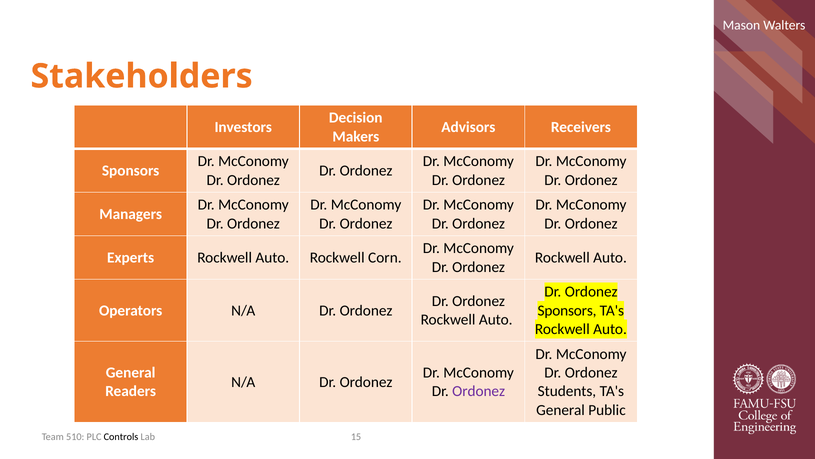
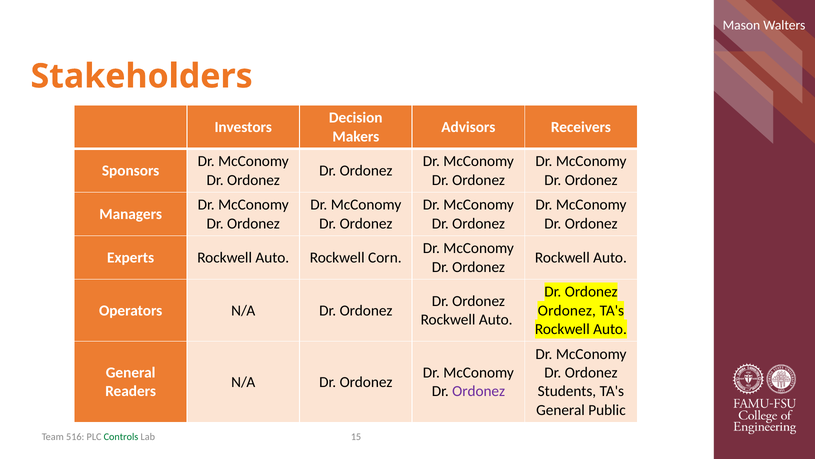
Sponsors: Sponsors -> Ordonez (567, 310)
510: 510 -> 516 (75, 436)
Controls colour: black -> green (121, 436)
